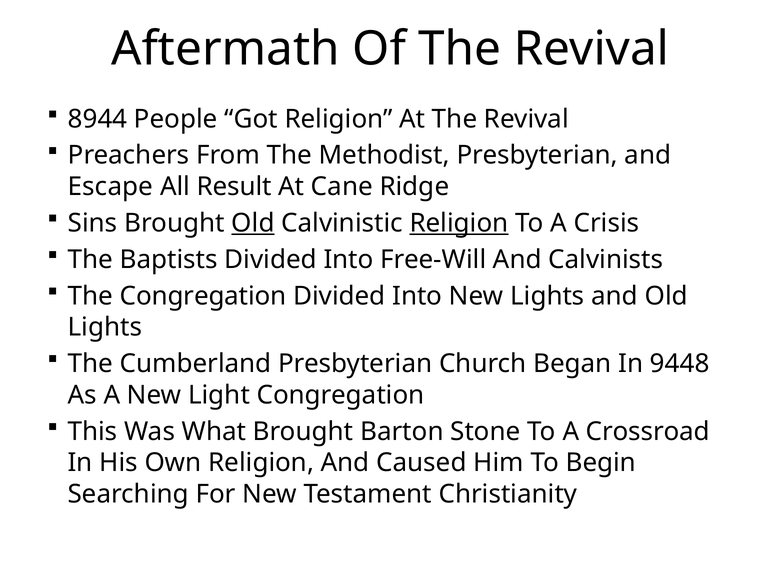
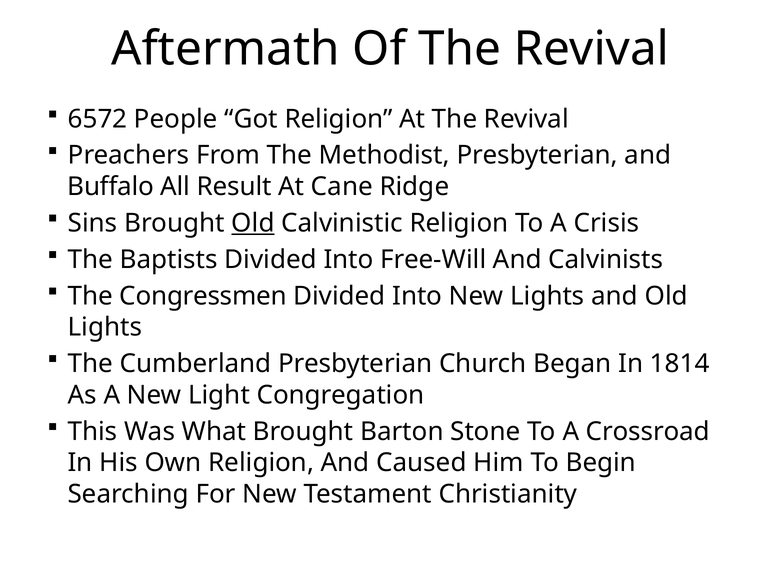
8944: 8944 -> 6572 (98, 119)
Escape: Escape -> Buffalo (111, 187)
Religion underline: present -> none (459, 223)
The Congregation: Congregation -> Congressmen (203, 296)
9448: 9448 -> 1814 (680, 364)
